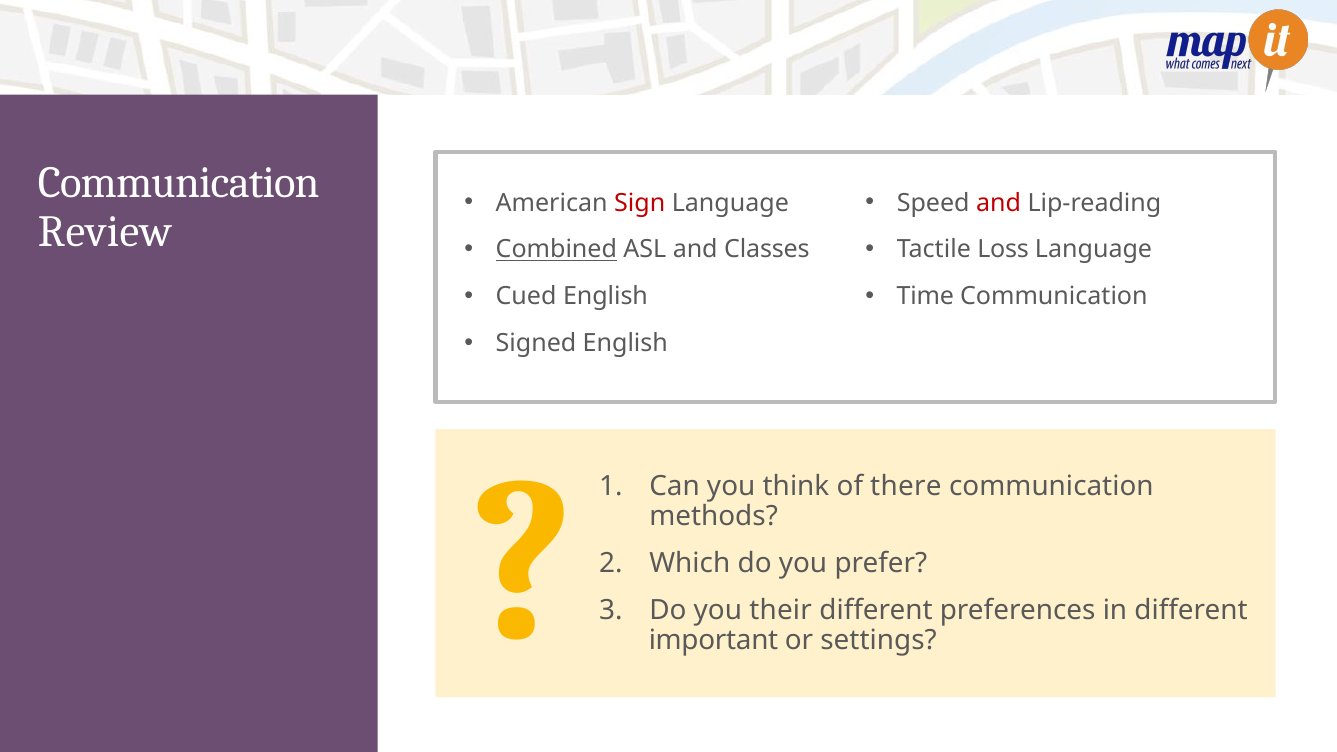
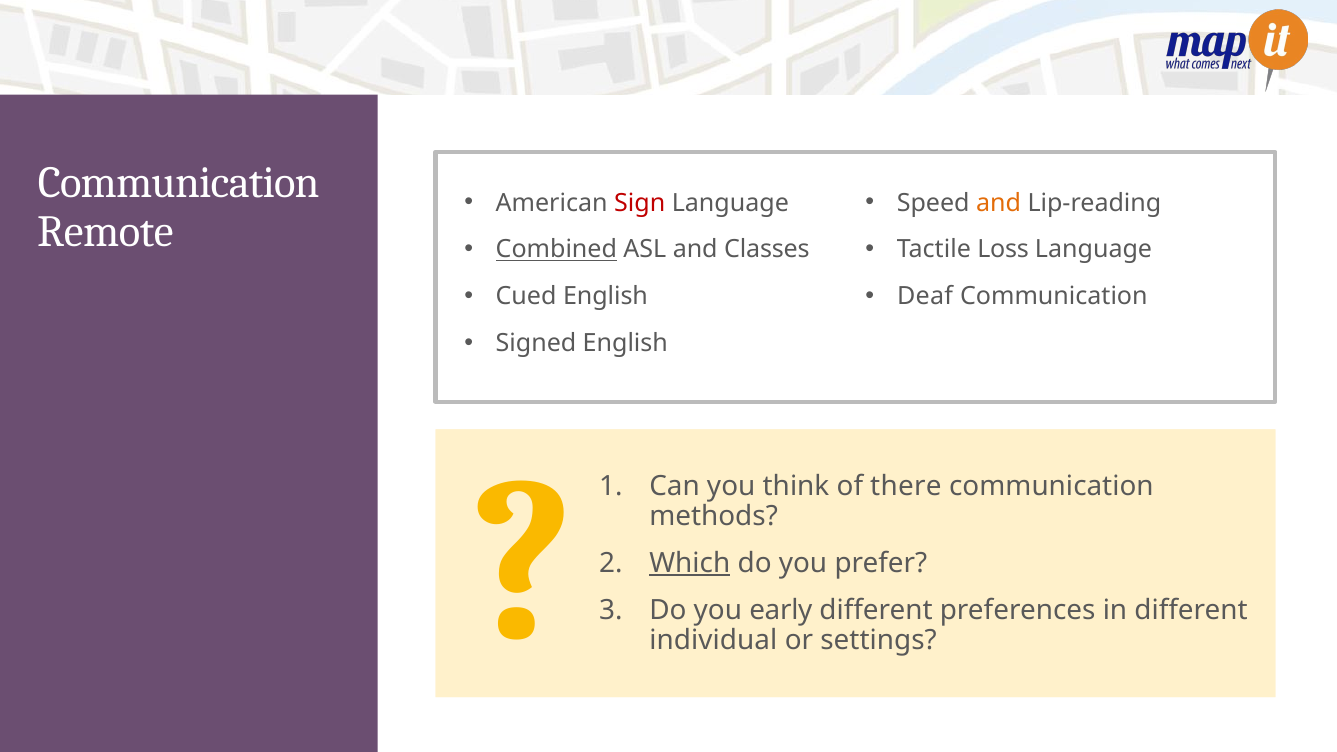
and colour: red -> orange (999, 203)
Review: Review -> Remote (105, 231)
Time: Time -> Deaf (925, 296)
Which underline: none -> present (690, 563)
their: their -> early (781, 610)
important: important -> individual (713, 640)
